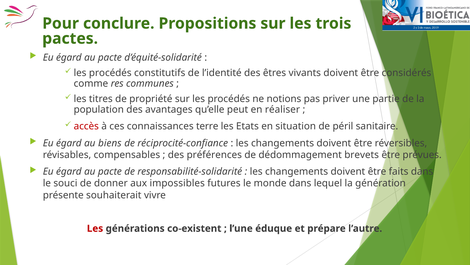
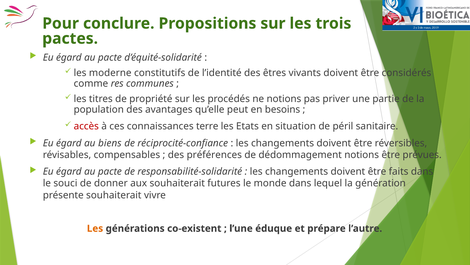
procédés: procédés -> moderne (110, 73)
réaliser: réaliser -> besoins (283, 109)
dédommagement brevets: brevets -> notions (362, 155)
aux impossibles: impossibles -> souhaiterait (177, 183)
Les colour: red -> orange (95, 228)
